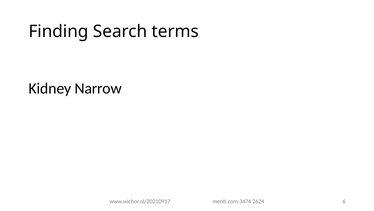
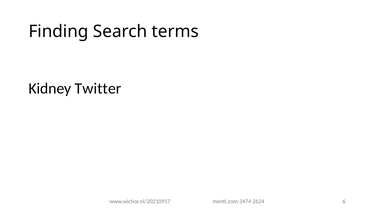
Narrow: Narrow -> Twitter (98, 88)
